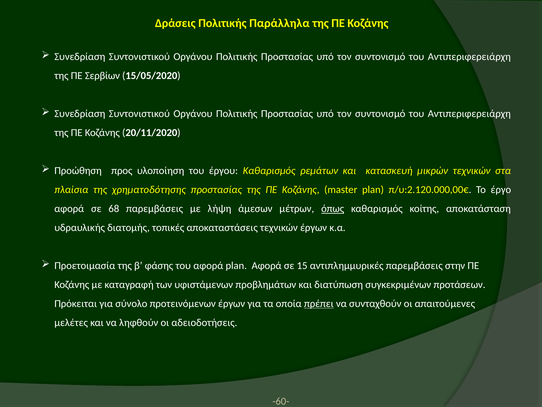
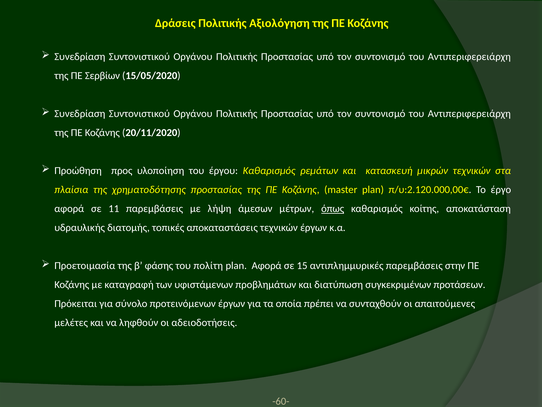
Παράλληλα: Παράλληλα -> Αξιολόγηση (279, 23)
68: 68 -> 11 (114, 208)
του αφορά: αφορά -> πολίτη (208, 265)
πρέπει underline: present -> none (319, 303)
